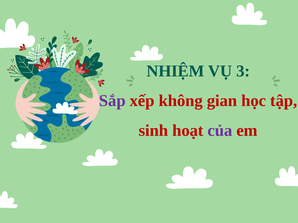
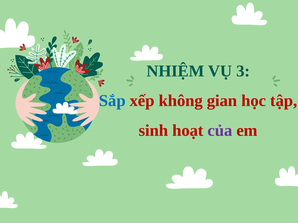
Sắp colour: purple -> blue (112, 101)
